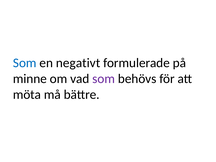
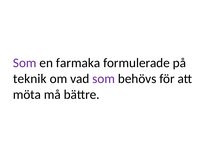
Som colour: blue -> purple (25, 63)
negativt: negativt -> farmaka (78, 63)
minne: minne -> teknik (30, 79)
